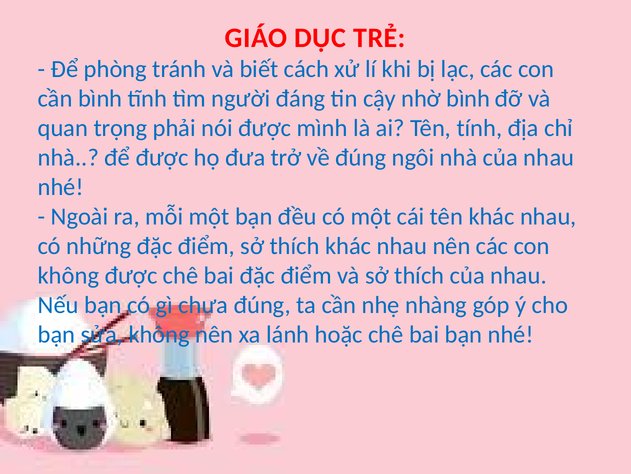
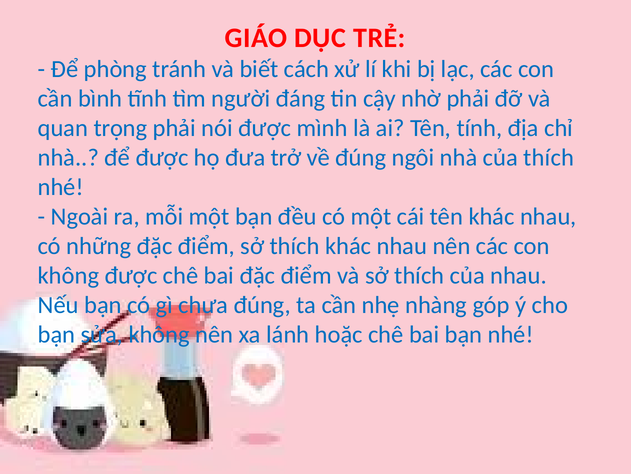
nhờ bình: bình -> phải (468, 98)
nhà của nhau: nhau -> thích (549, 157)
